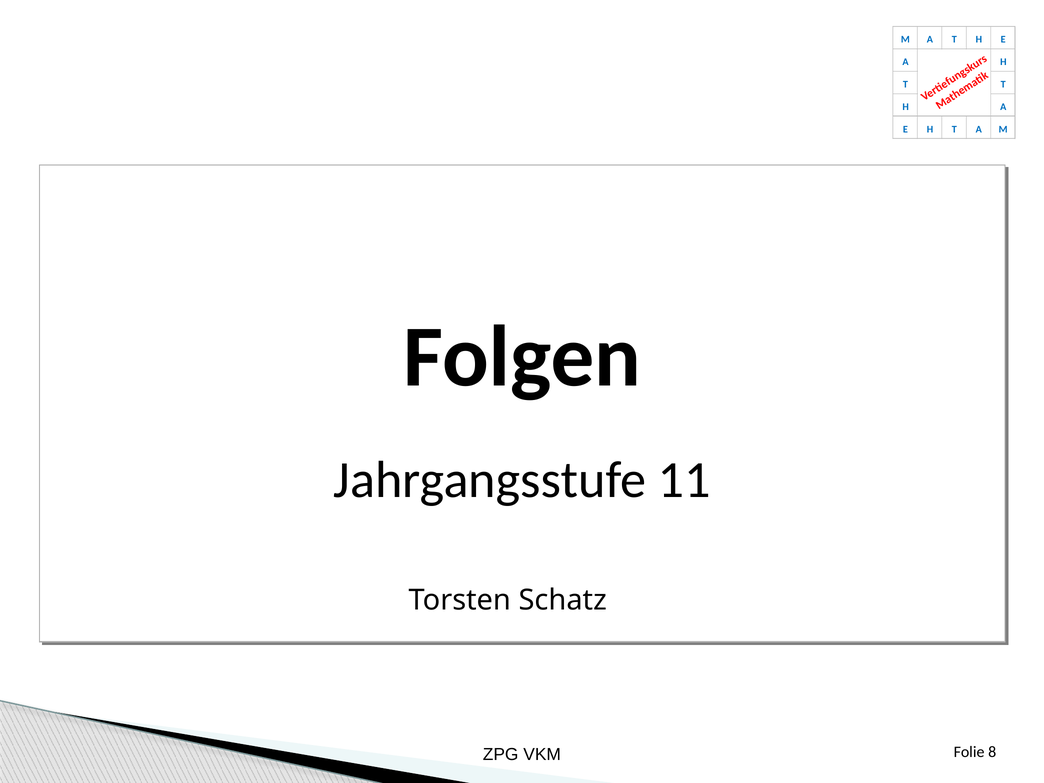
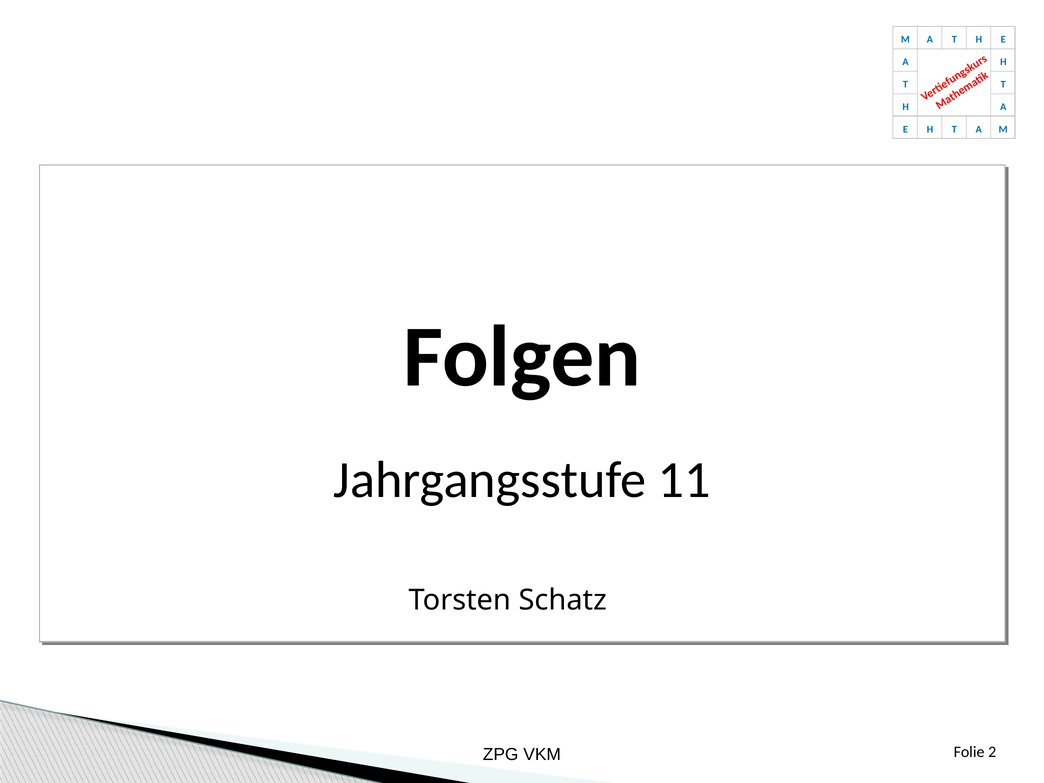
8: 8 -> 2 (992, 752)
